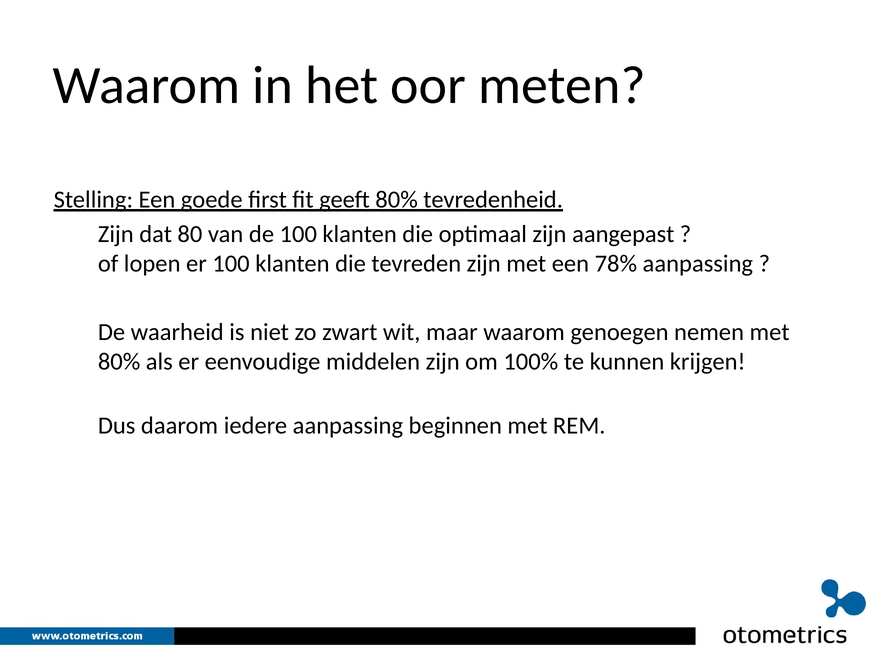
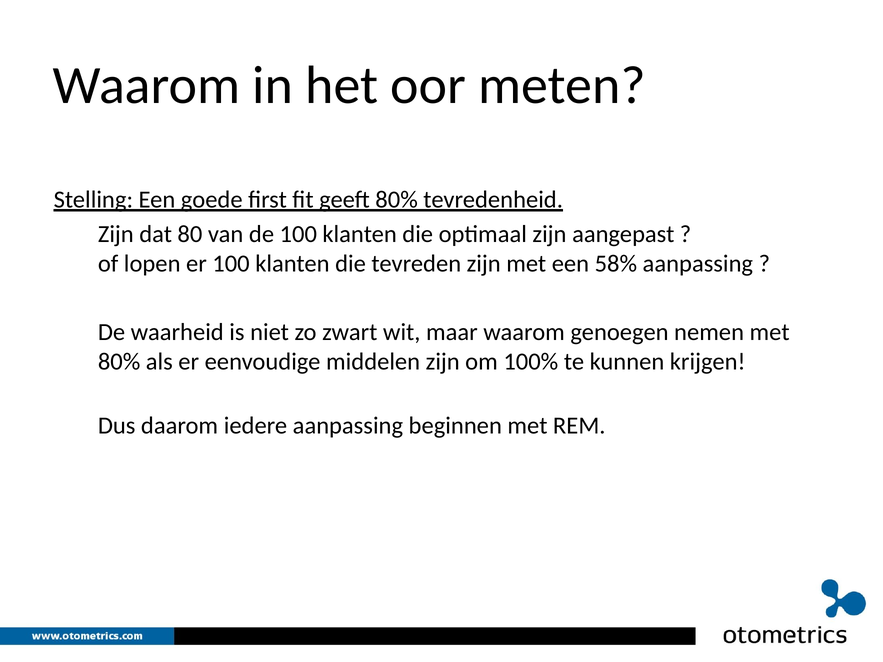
78%: 78% -> 58% (616, 264)
